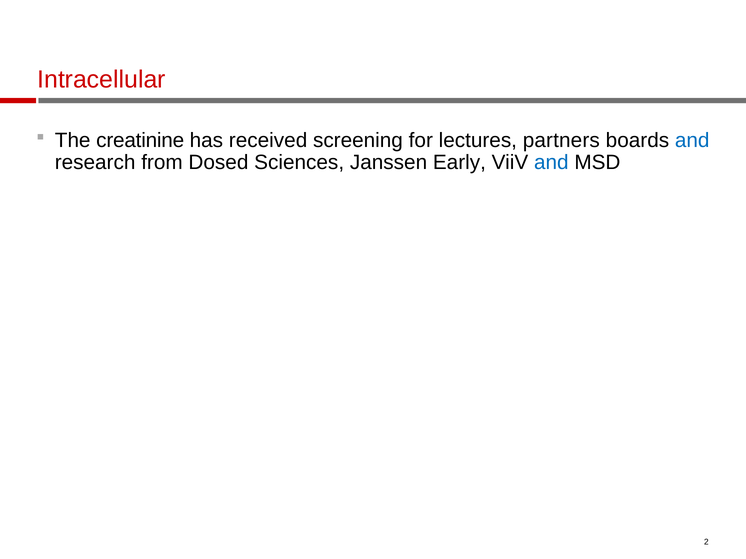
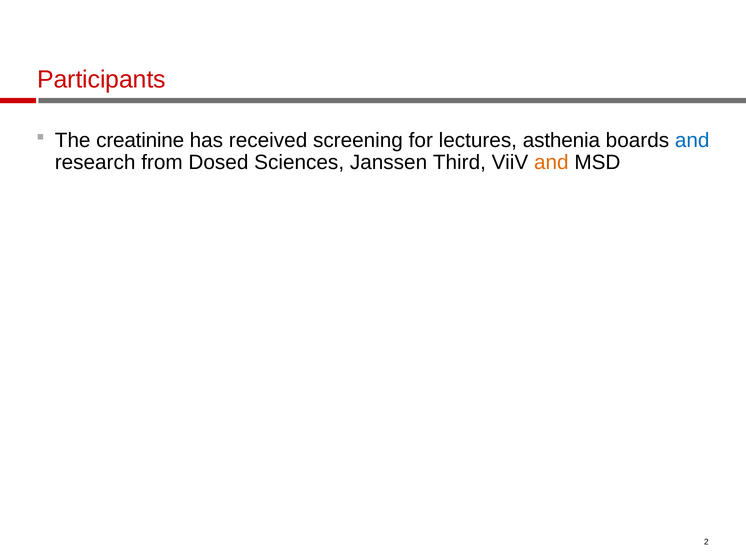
Intracellular: Intracellular -> Participants (102, 80)
partners: partners -> asthenia (561, 140)
Early: Early -> Third (459, 163)
and colour: blue -> orange (551, 163)
